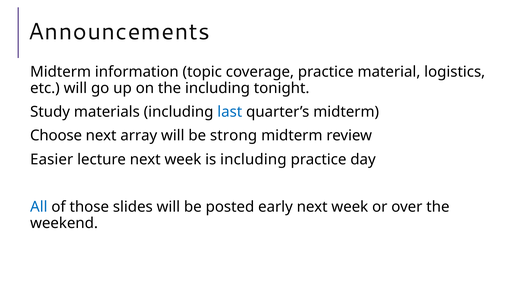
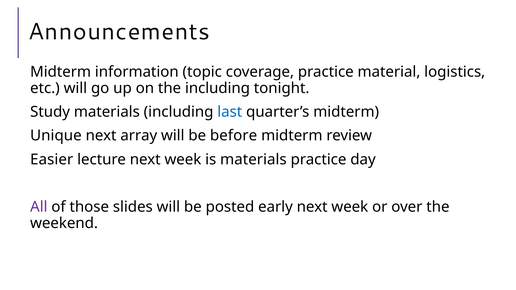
Choose: Choose -> Unique (56, 136)
strong: strong -> before (234, 136)
is including: including -> materials (253, 160)
All colour: blue -> purple (39, 207)
